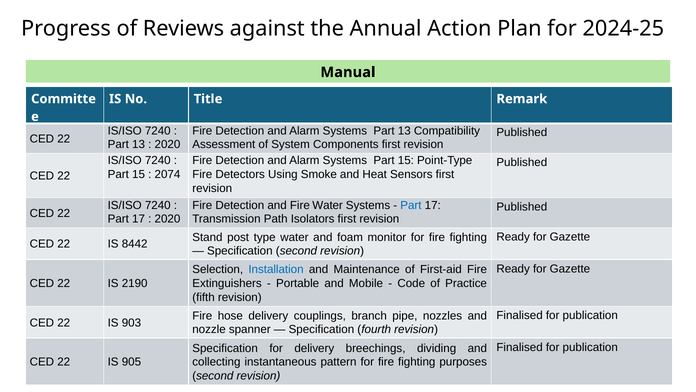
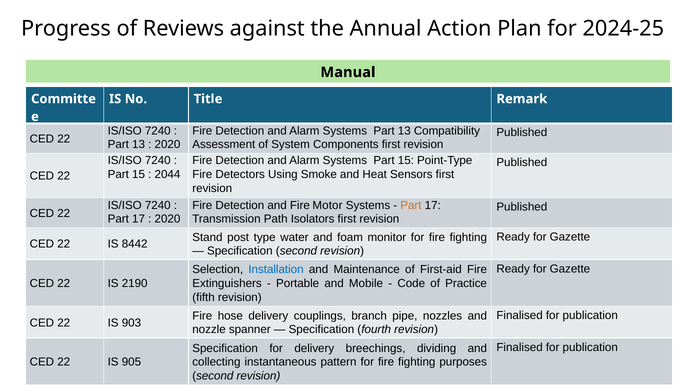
2074: 2074 -> 2044 (167, 174)
Fire Water: Water -> Motor (327, 205)
Part colour: blue -> orange (411, 205)
